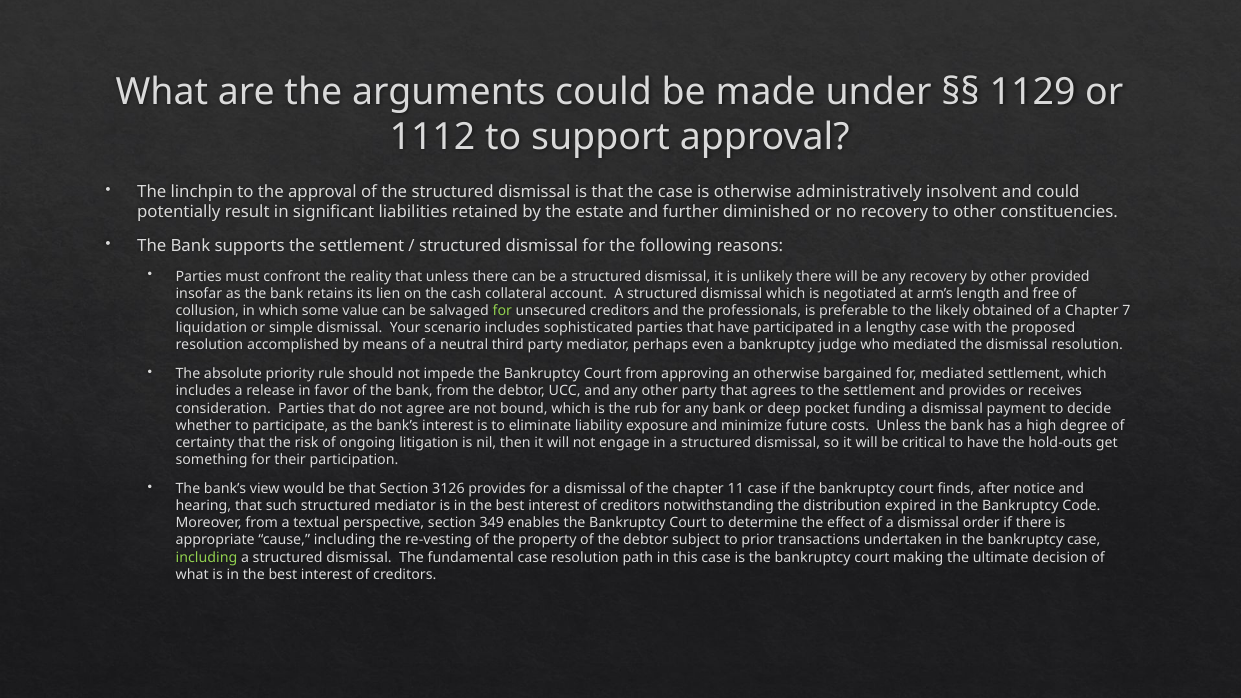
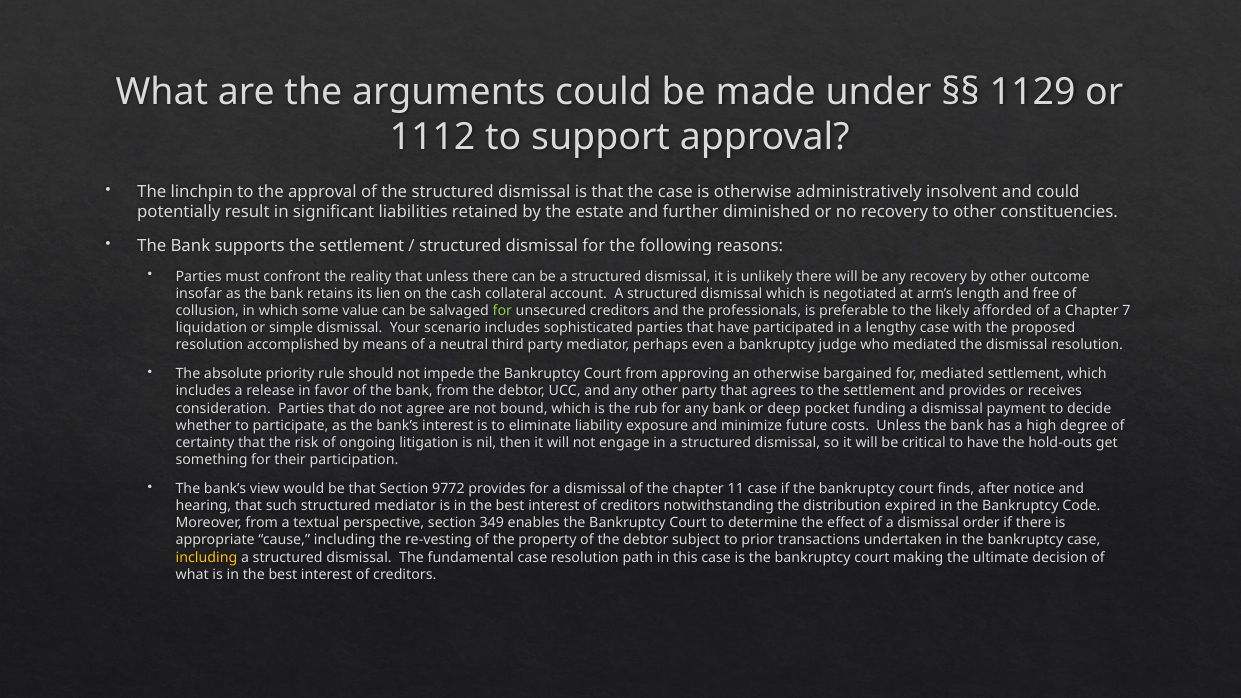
provided: provided -> outcome (1060, 276)
obtained: obtained -> afforded (1003, 311)
3126: 3126 -> 9772 (448, 489)
including colour: light green -> yellow (206, 557)
